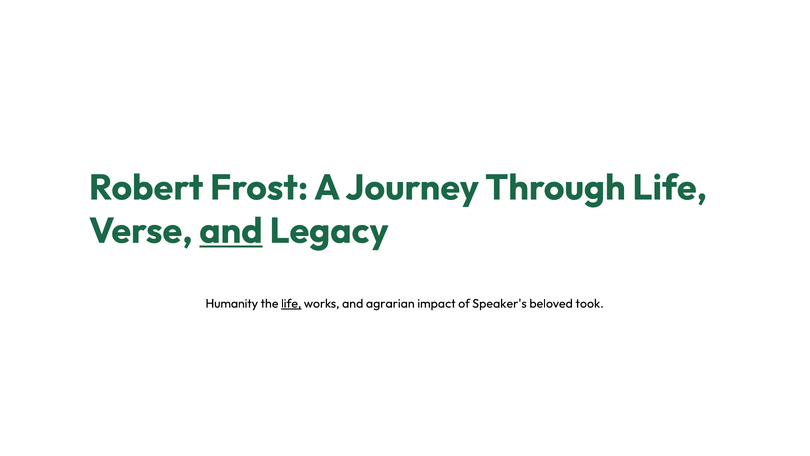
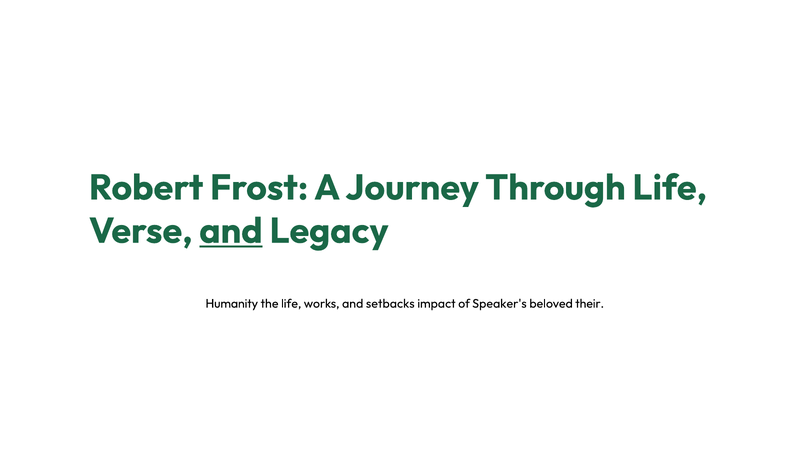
life underline: present -> none (291, 303)
agrarian: agrarian -> setbacks (390, 303)
took: took -> their (590, 303)
